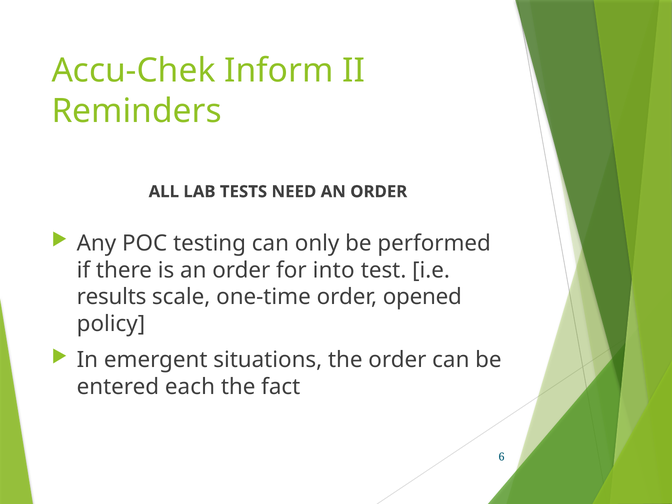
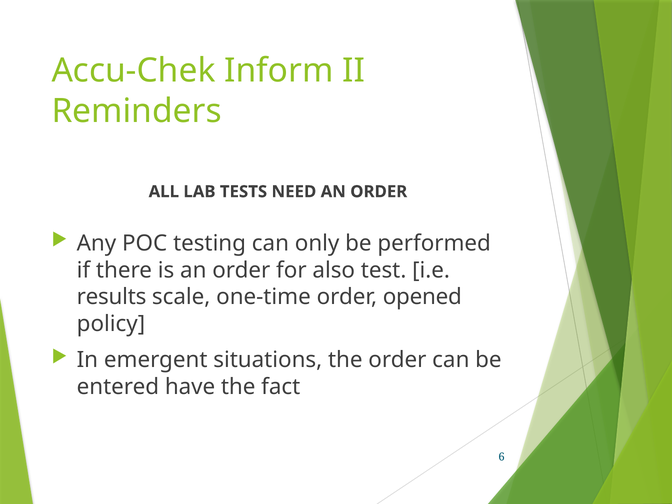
into: into -> also (334, 270)
each: each -> have (190, 387)
